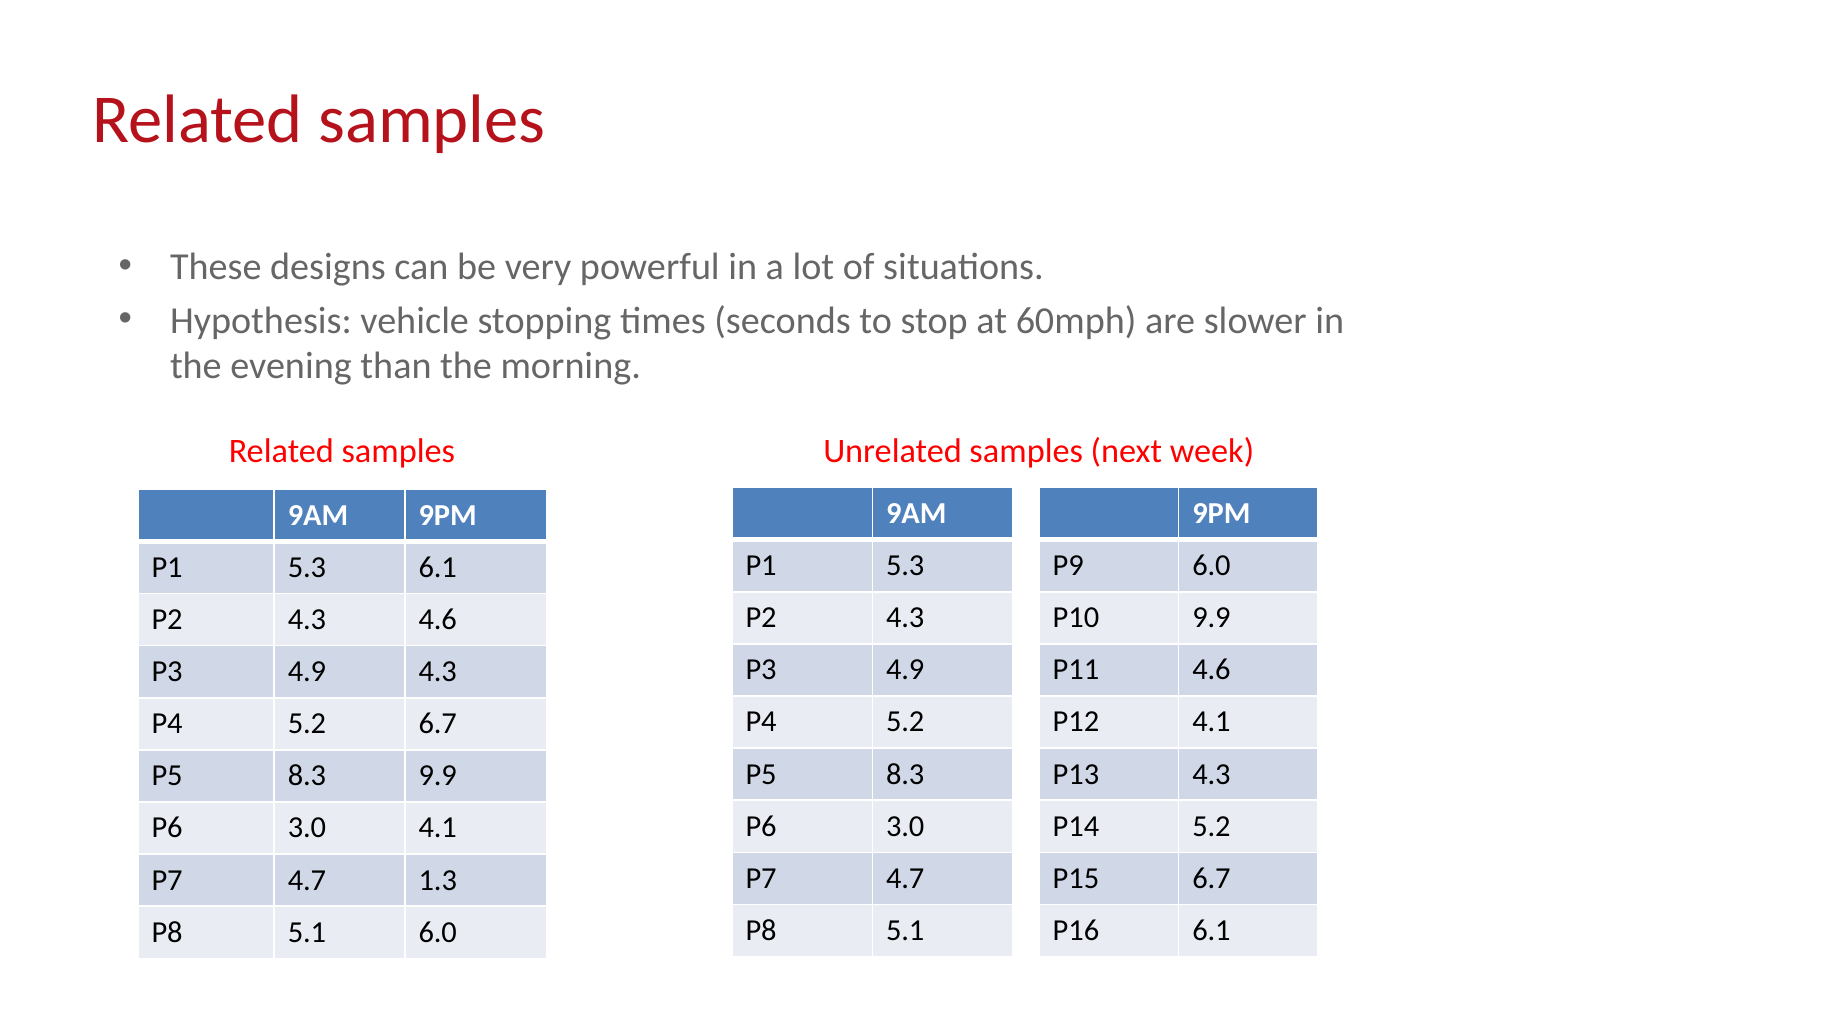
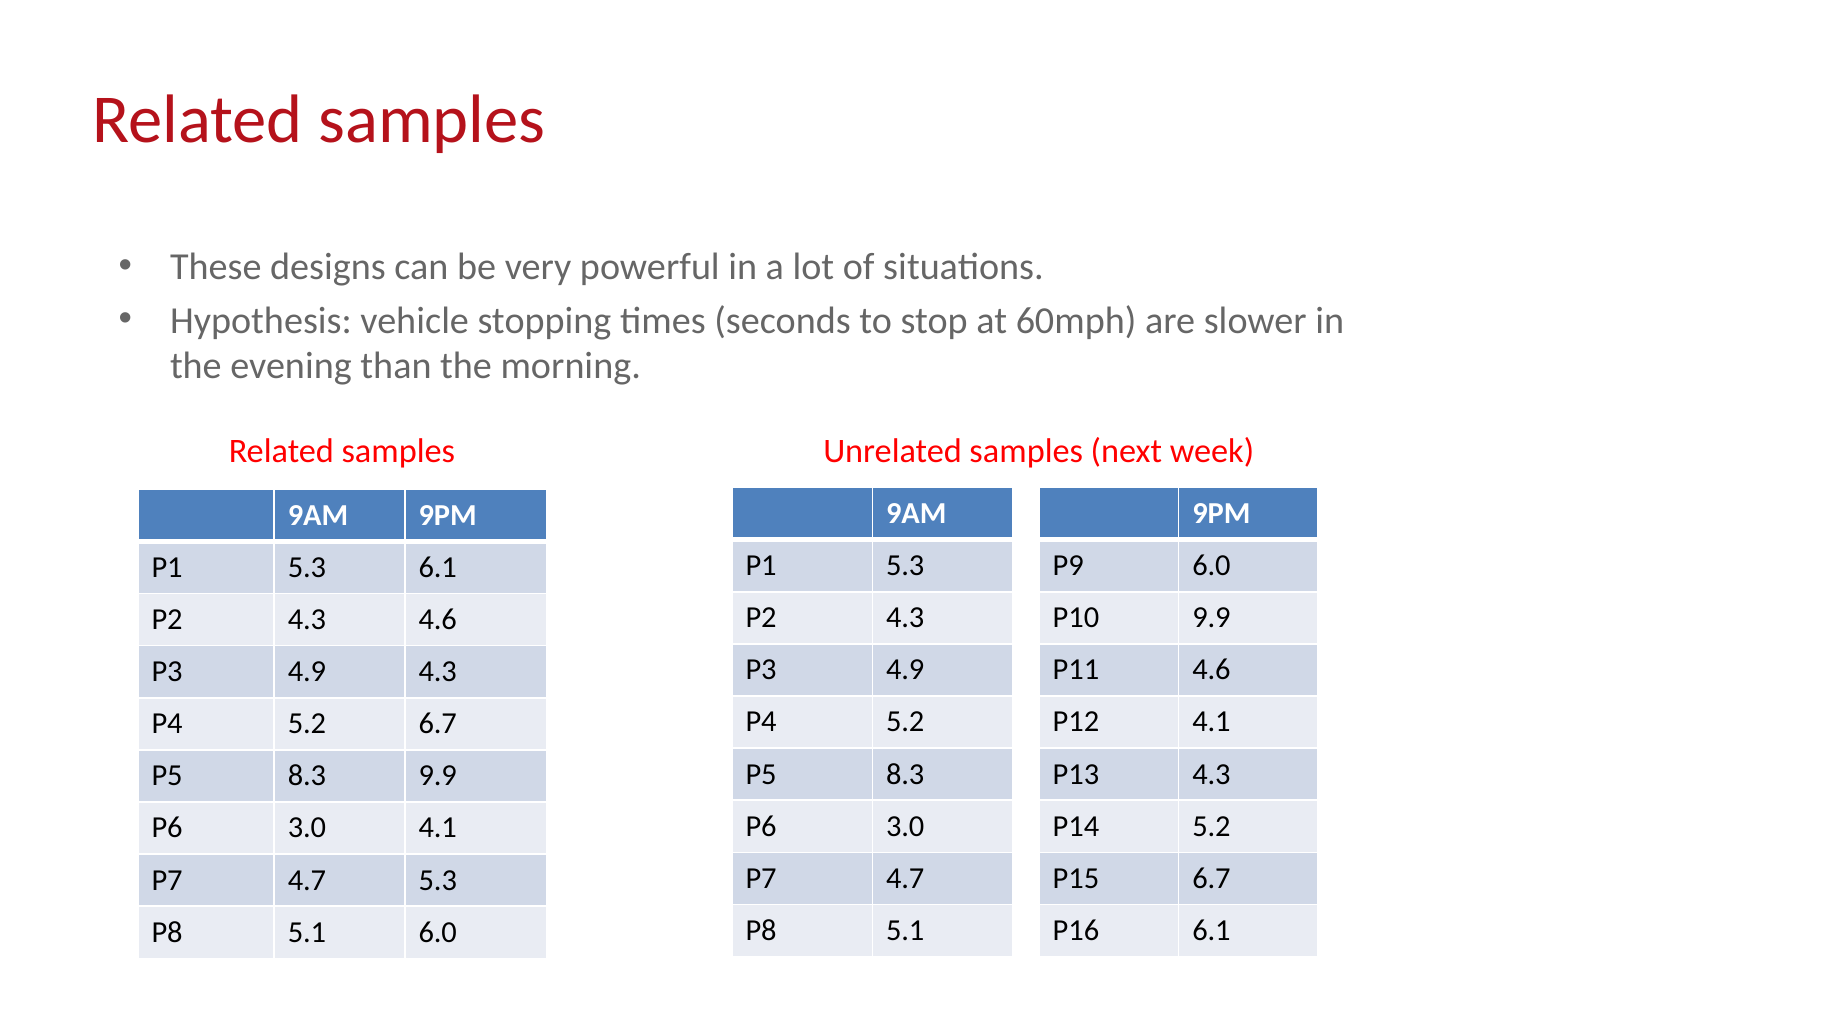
4.7 1.3: 1.3 -> 5.3 (438, 880)
